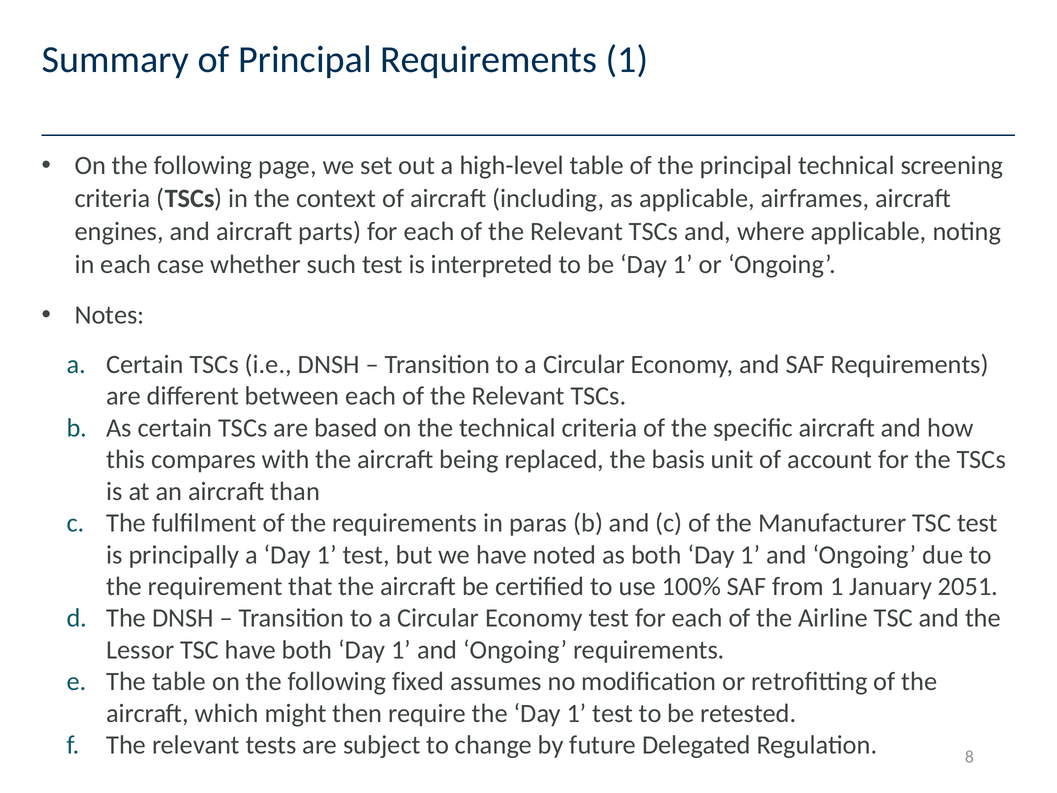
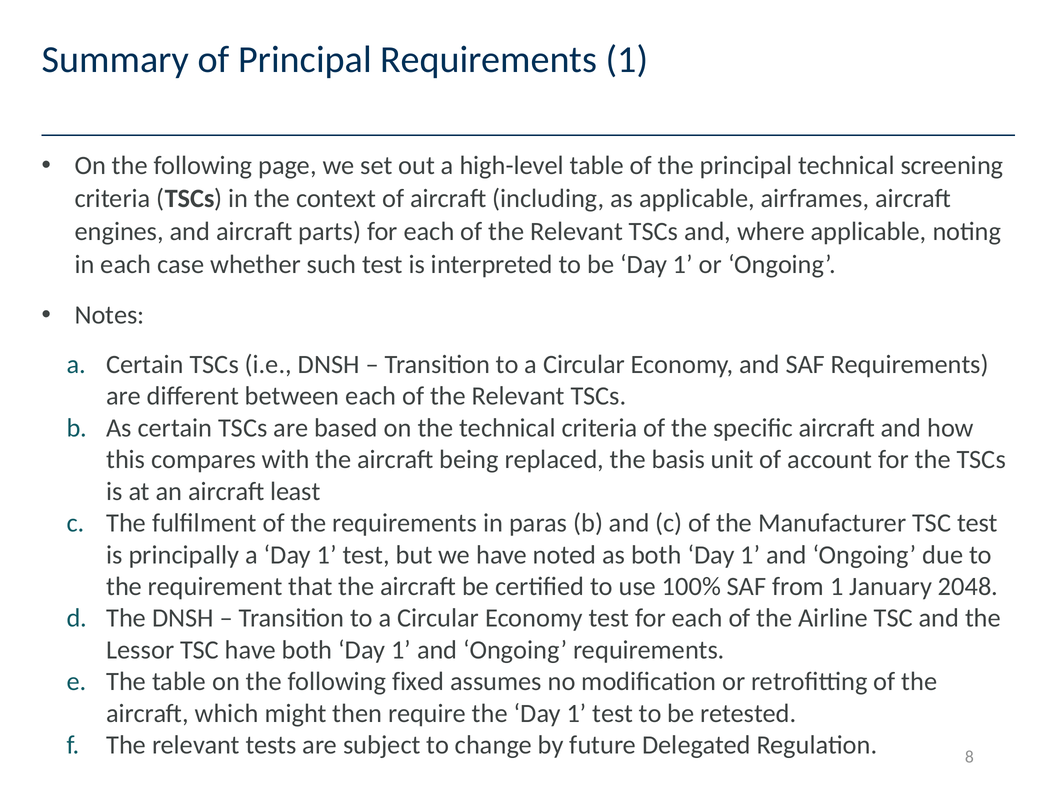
than: than -> least (295, 491)
2051: 2051 -> 2048 (968, 586)
